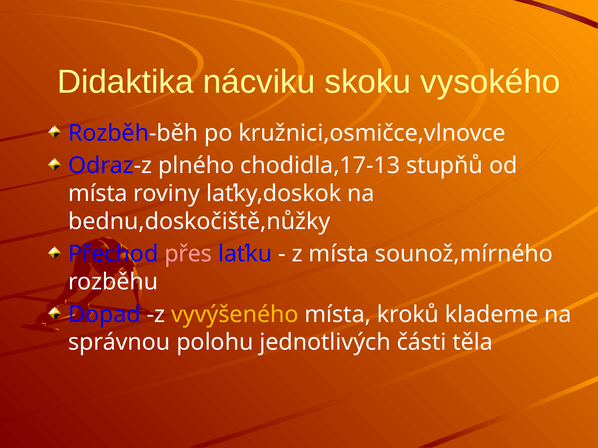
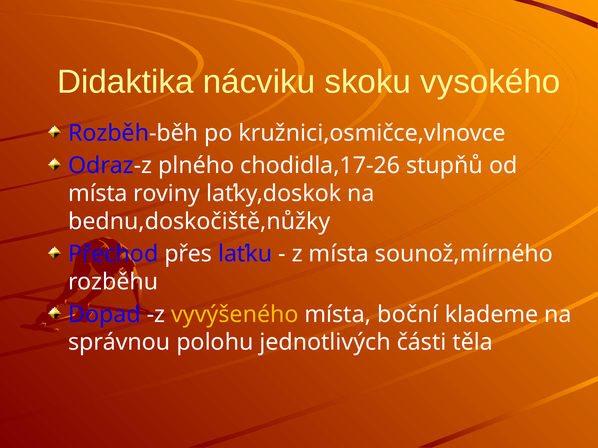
chodidla,17-13: chodidla,17-13 -> chodidla,17-26 (320, 166)
přes colour: pink -> white (188, 254)
kroků: kroků -> boční (408, 315)
